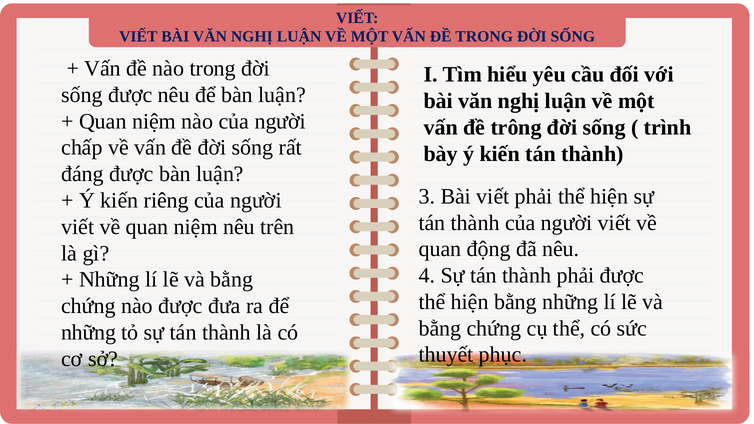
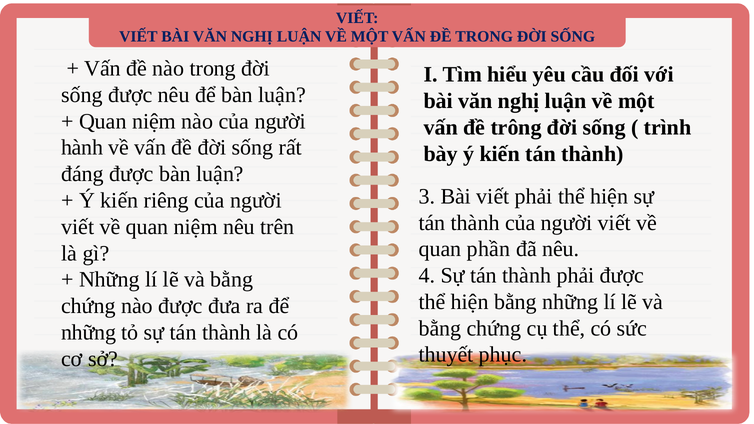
chấp: chấp -> hành (82, 148)
động: động -> phần (489, 249)
